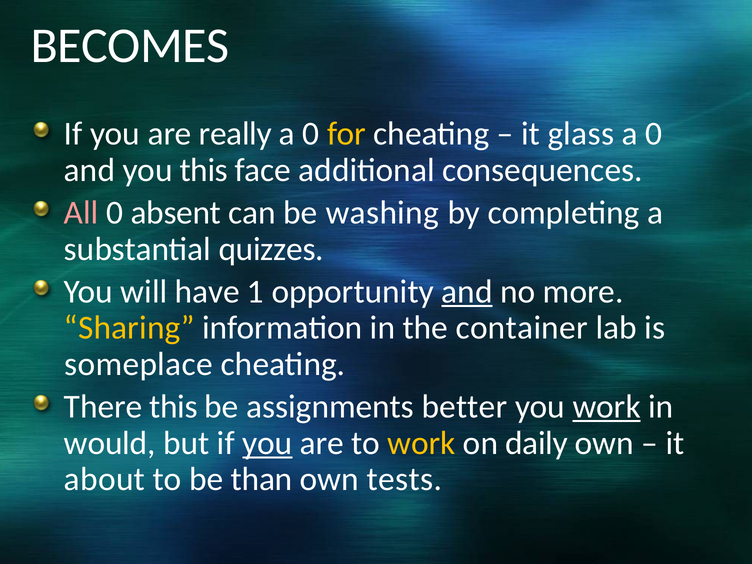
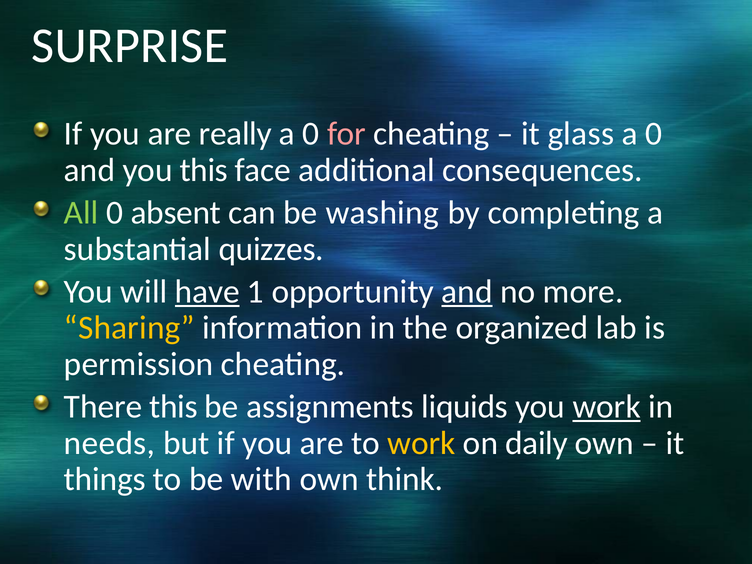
BECOMES: BECOMES -> SURPRISE (130, 46)
for colour: yellow -> pink (346, 134)
All colour: pink -> light green (81, 213)
have underline: none -> present (207, 292)
container: container -> organized (522, 328)
someplace: someplace -> permission (139, 364)
better: better -> liquids (465, 407)
would: would -> needs (110, 443)
you underline: present -> none (267, 443)
about: about -> things (105, 479)
than: than -> with (261, 479)
tests: tests -> think (405, 479)
